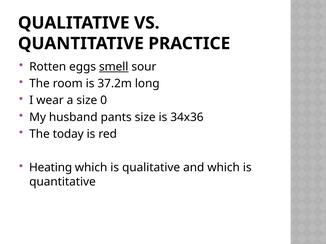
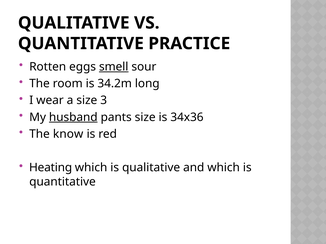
37.2m: 37.2m -> 34.2m (115, 84)
0: 0 -> 3 (104, 101)
husband underline: none -> present (73, 117)
today: today -> know (68, 134)
